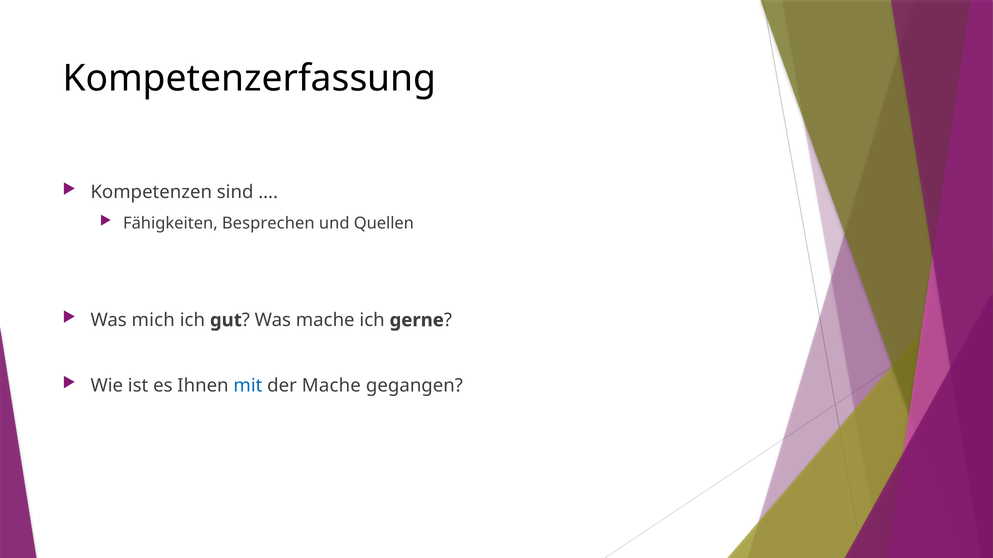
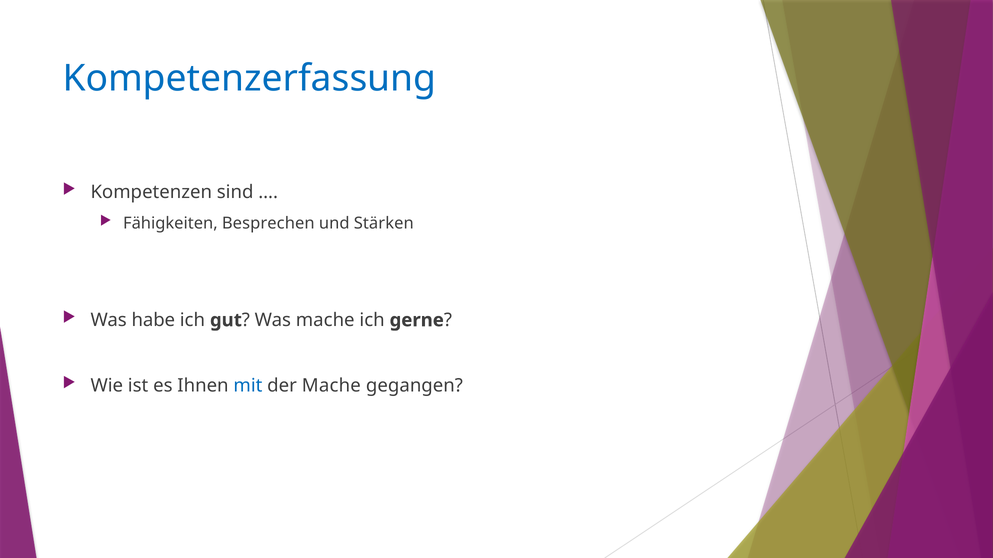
Kompetenzerfassung colour: black -> blue (249, 78)
Quellen: Quellen -> Stärken (384, 223)
mich: mich -> habe (153, 320)
